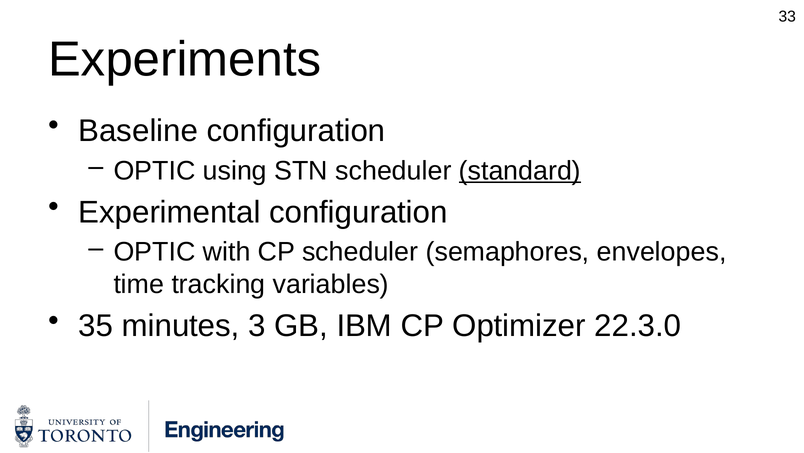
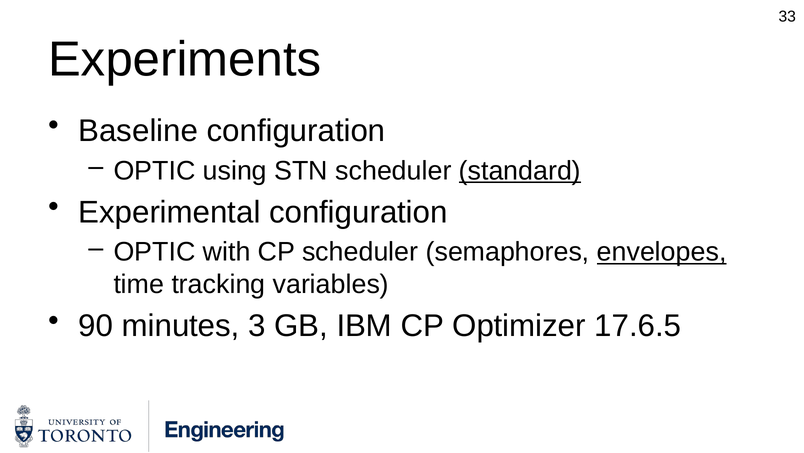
envelopes underline: none -> present (662, 252)
35: 35 -> 90 (96, 325)
22.3.0: 22.3.0 -> 17.6.5 (638, 325)
